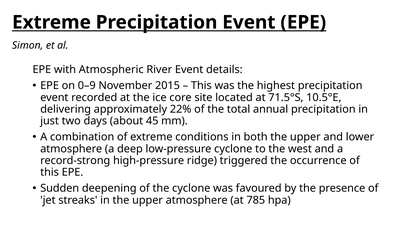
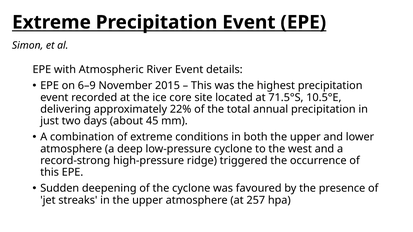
0–9: 0–9 -> 6–9 (87, 86)
785: 785 -> 257 (256, 200)
